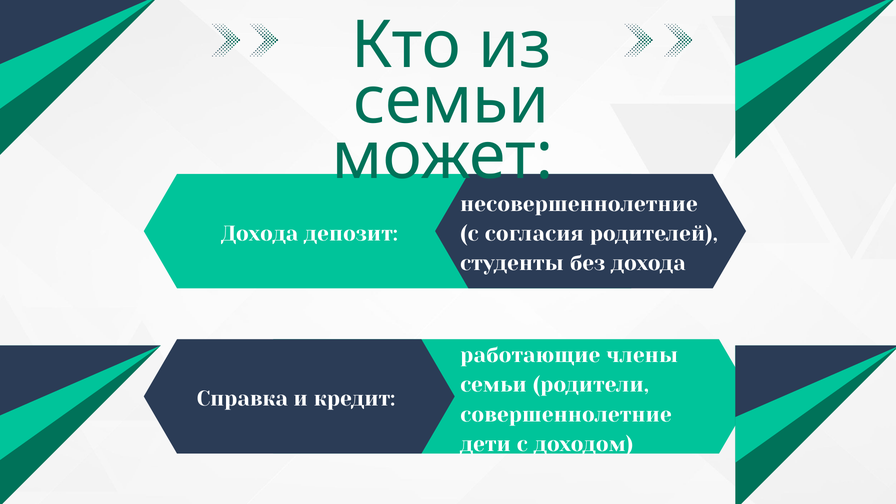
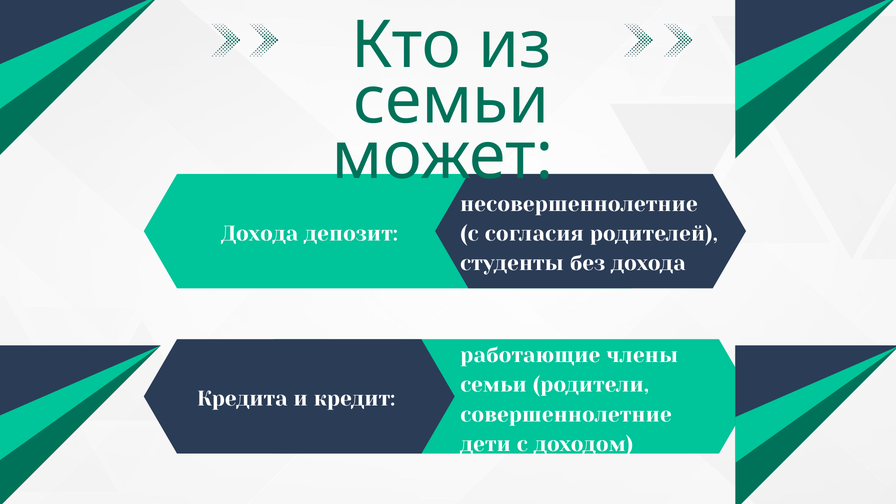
Справка: Справка -> Кредита (242, 399)
